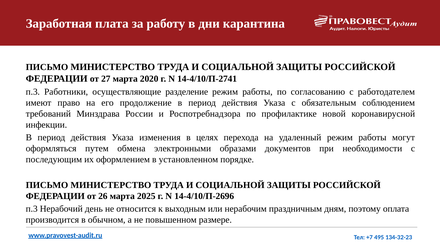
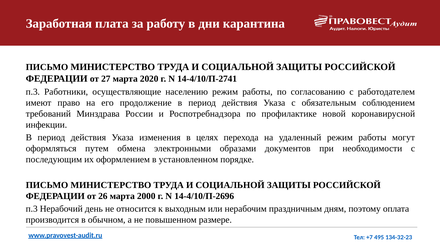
разделение: разделение -> населению (187, 92)
2025: 2025 -> 2000 (146, 196)
